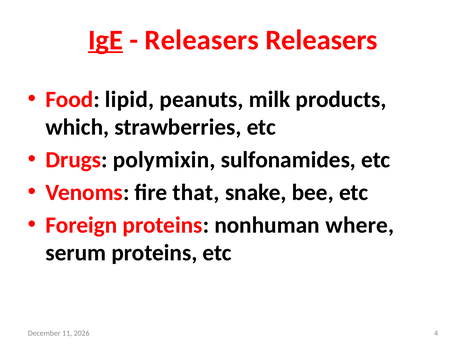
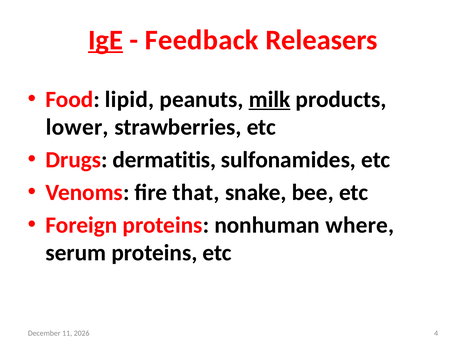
Releasers: Releasers -> Feedback (202, 40)
milk underline: none -> present (270, 99)
which: which -> lower (77, 127)
polymixin: polymixin -> dermatitis (164, 160)
